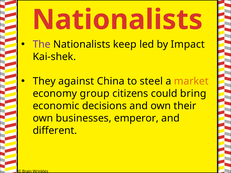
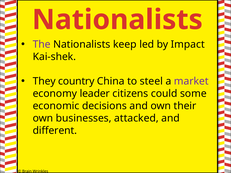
against: against -> country (76, 81)
market colour: orange -> purple (191, 81)
group: group -> leader (95, 94)
bring: bring -> some (193, 94)
emperor: emperor -> attacked (136, 118)
